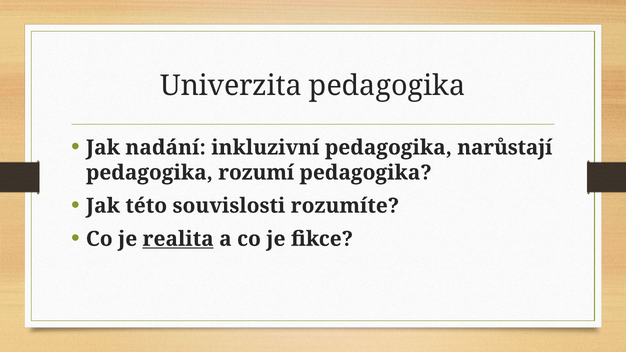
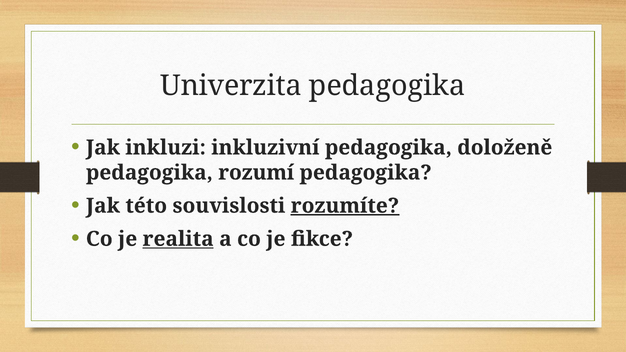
nadání: nadání -> inkluzi (166, 148)
narůstají: narůstají -> doloženě (505, 148)
rozumíte underline: none -> present (345, 206)
